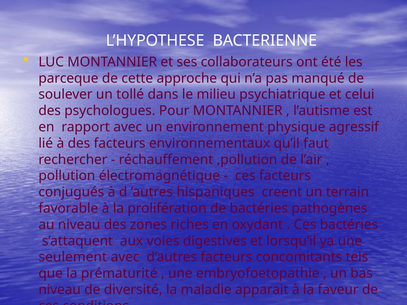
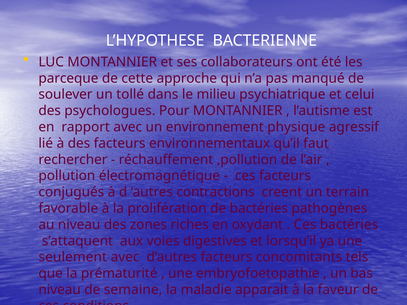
hispaniques: hispaniques -> contractions (216, 192)
diversité: diversité -> semaine (133, 290)
